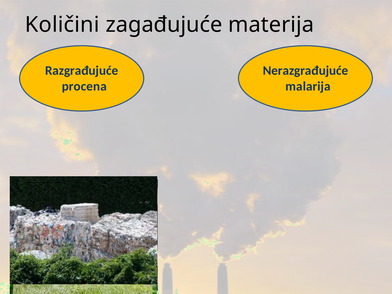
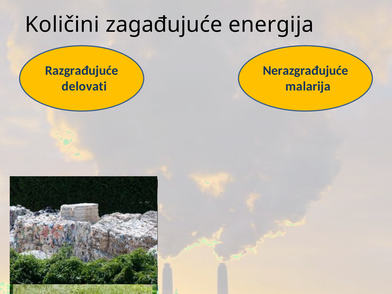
materija: materija -> energija (271, 25)
procena: procena -> delovati (84, 86)
